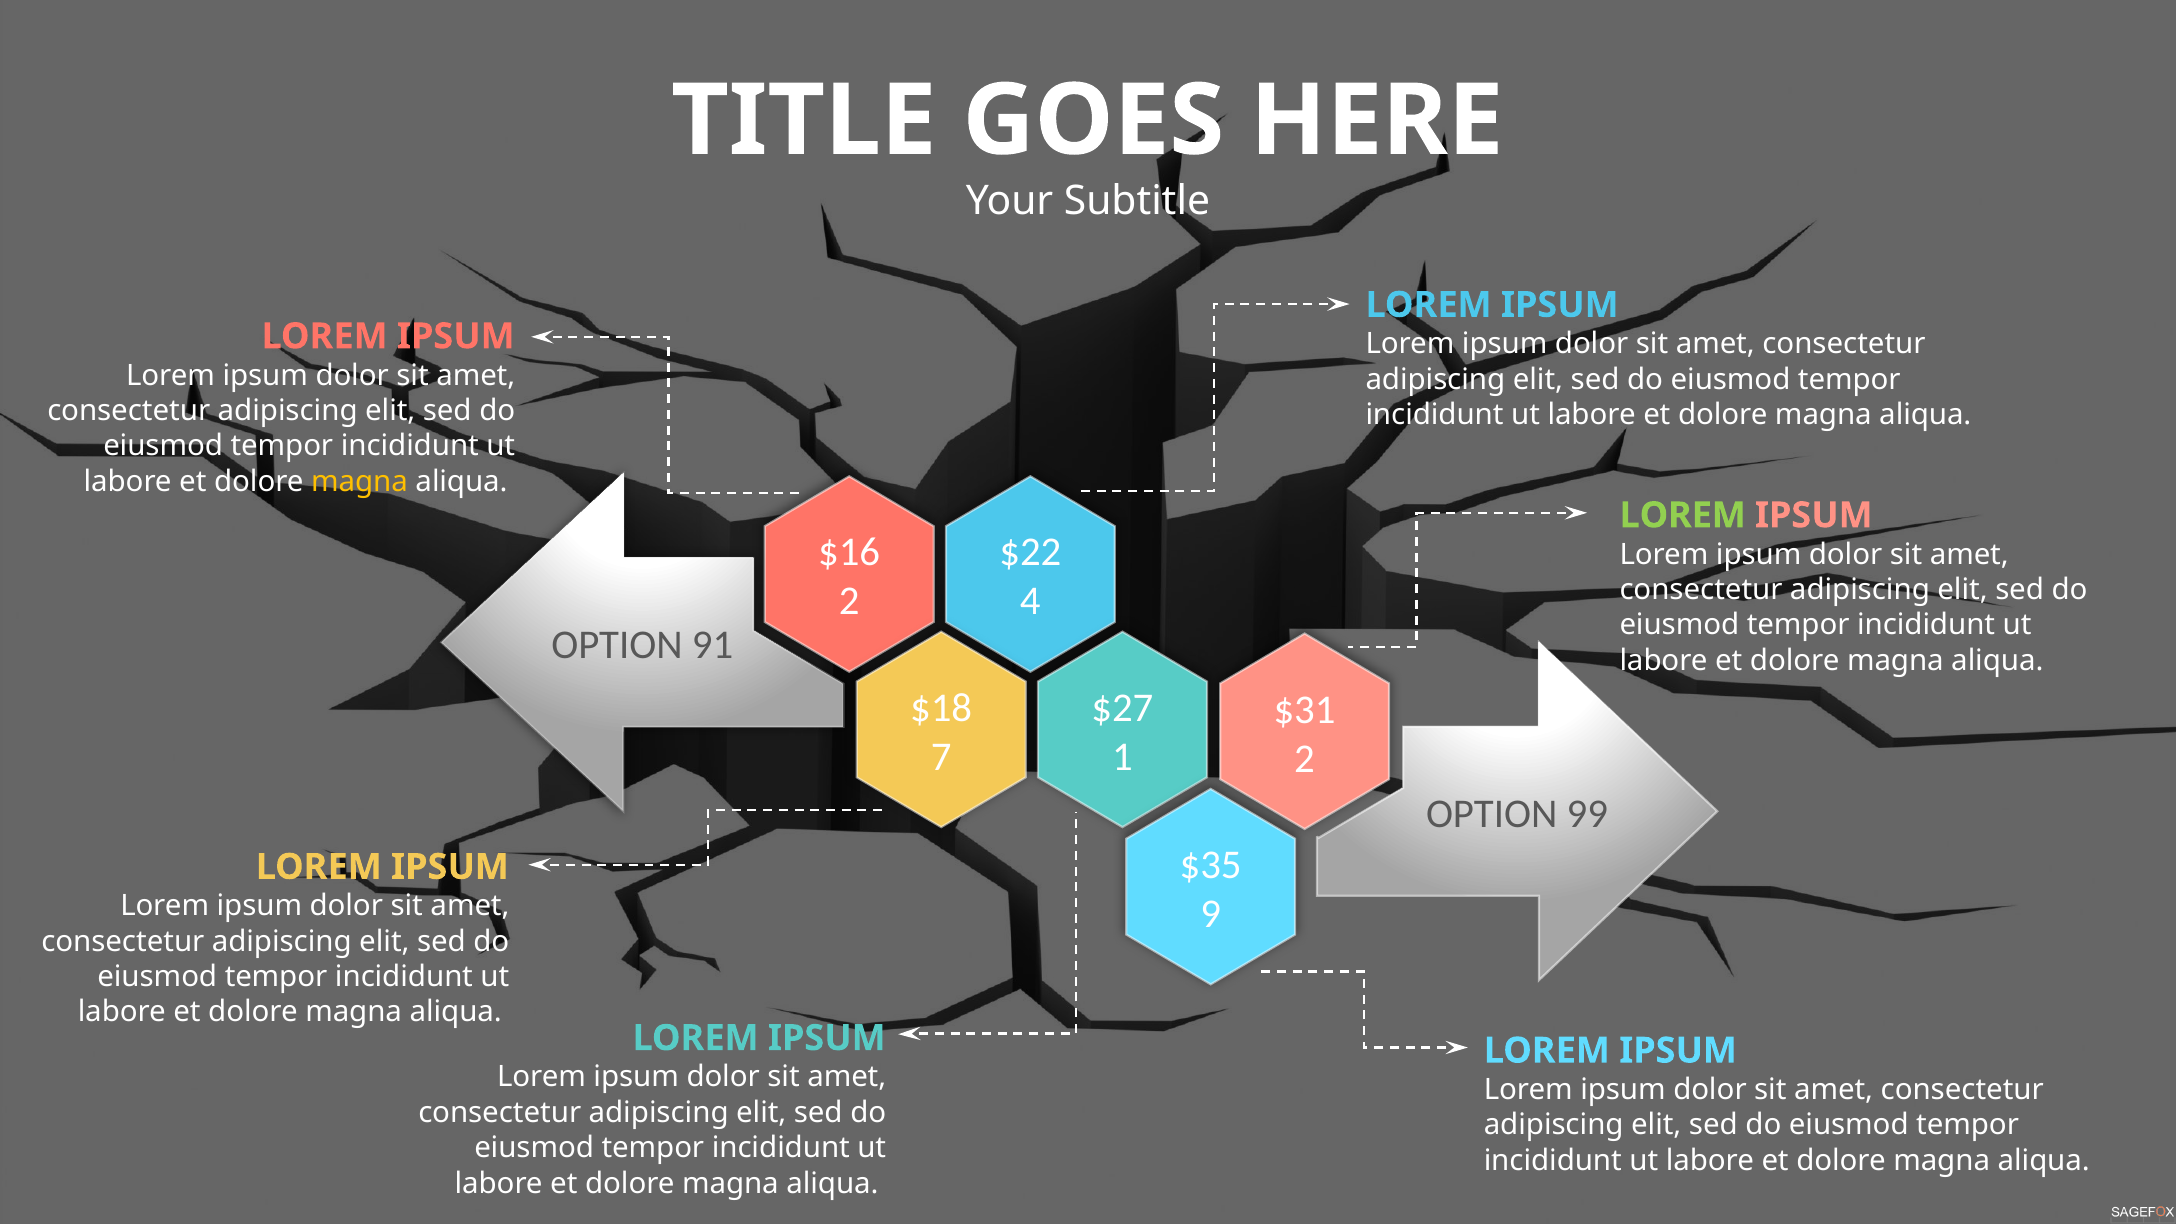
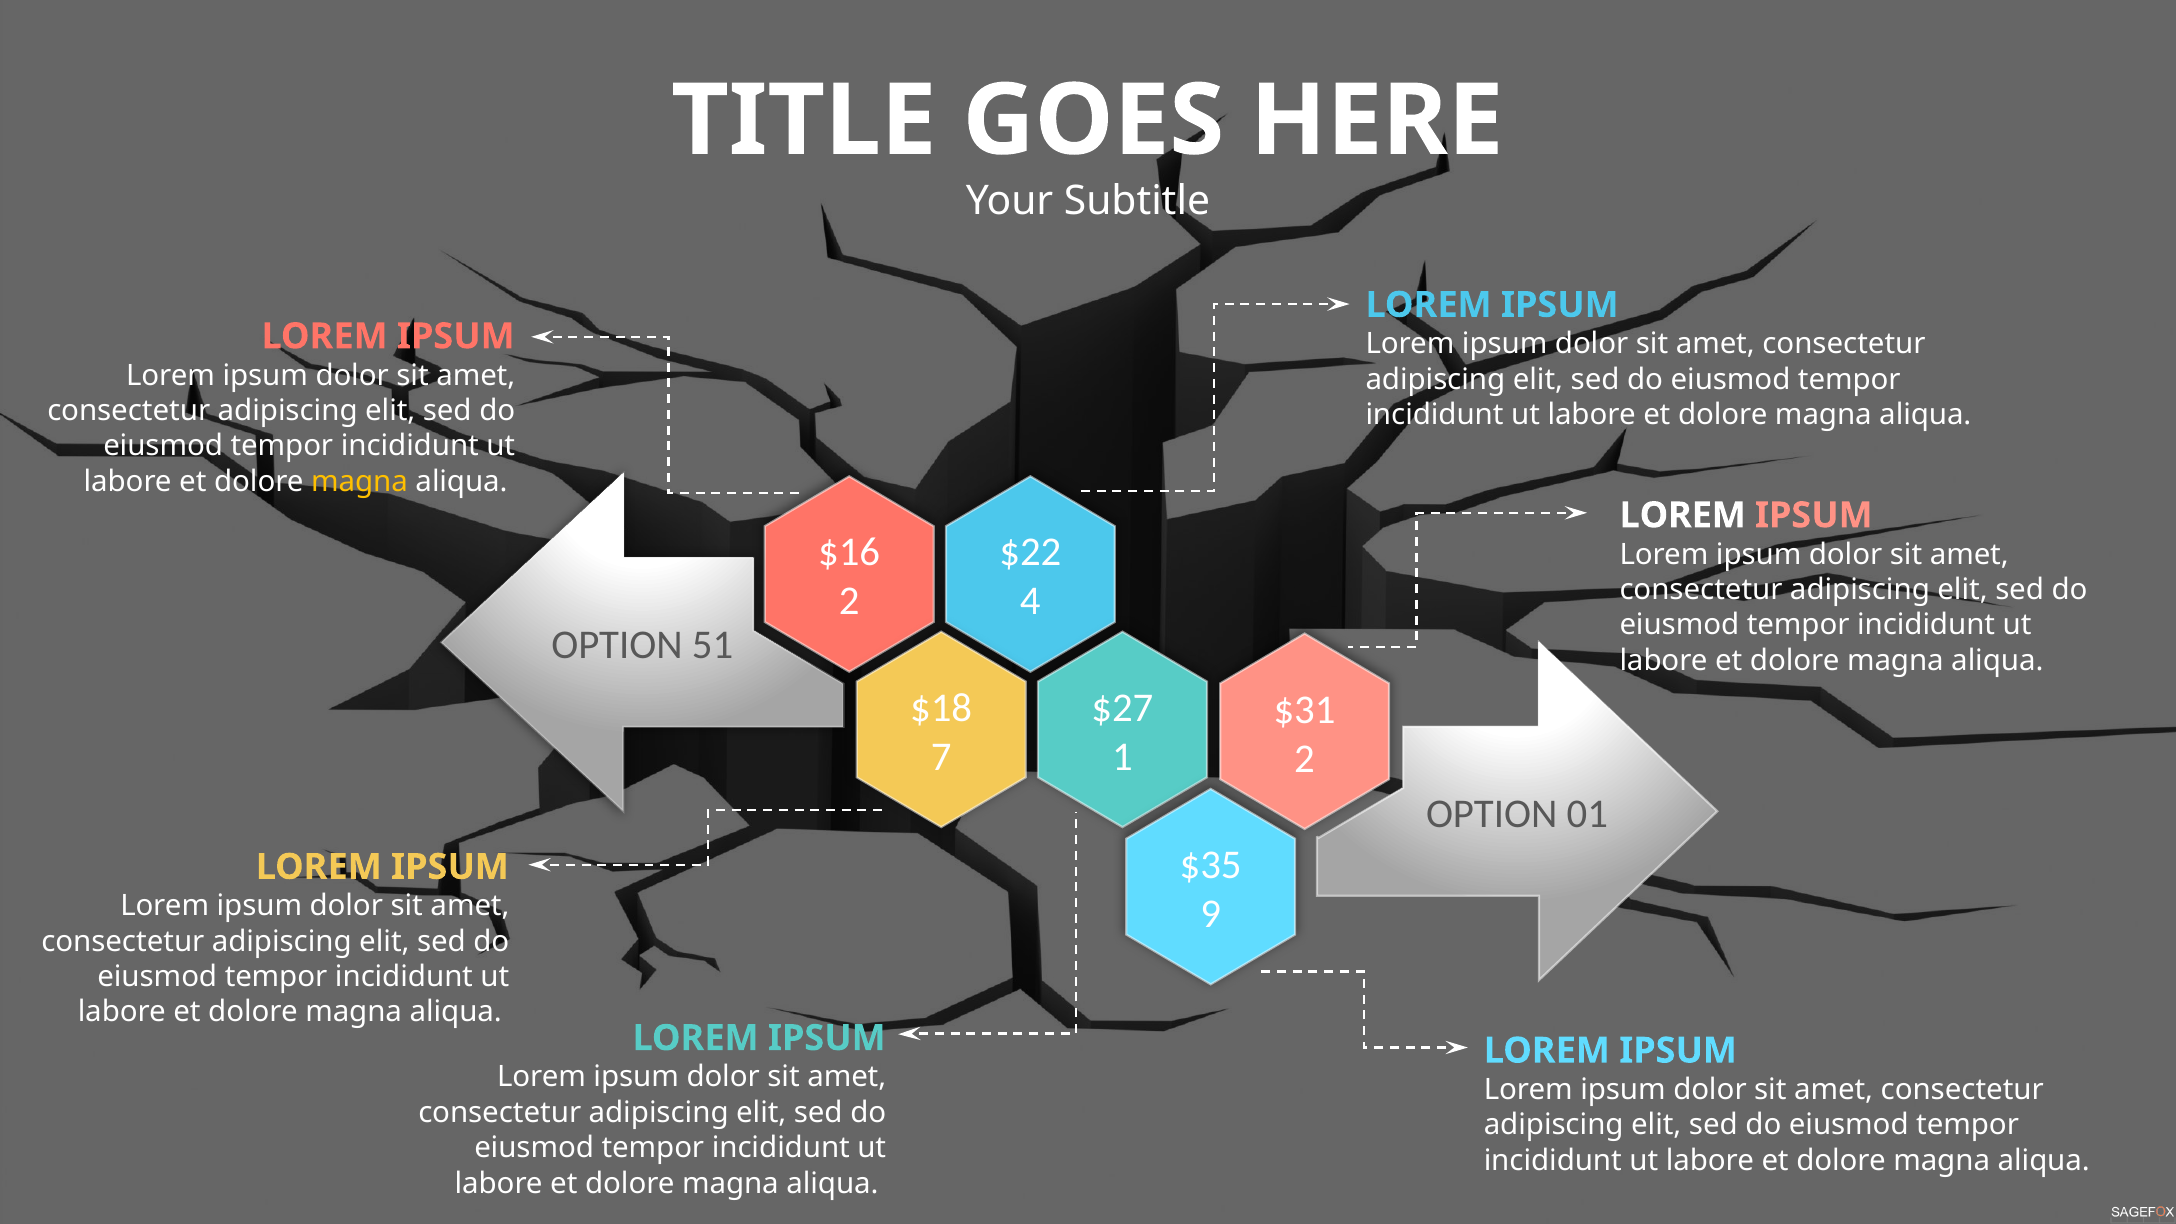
LOREM colour: light green -> white (1683, 515)
91: 91 -> 51 (713, 645)
99: 99 -> 01 (1587, 814)
